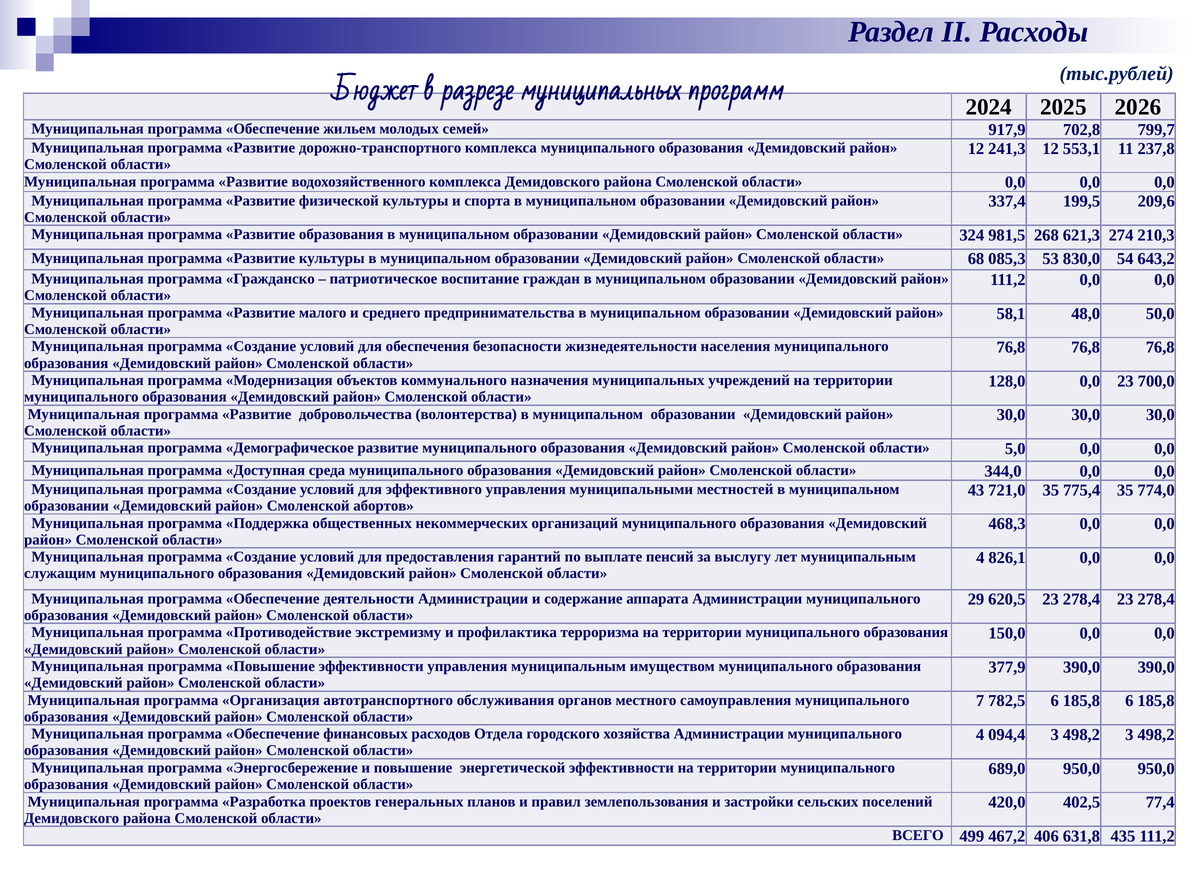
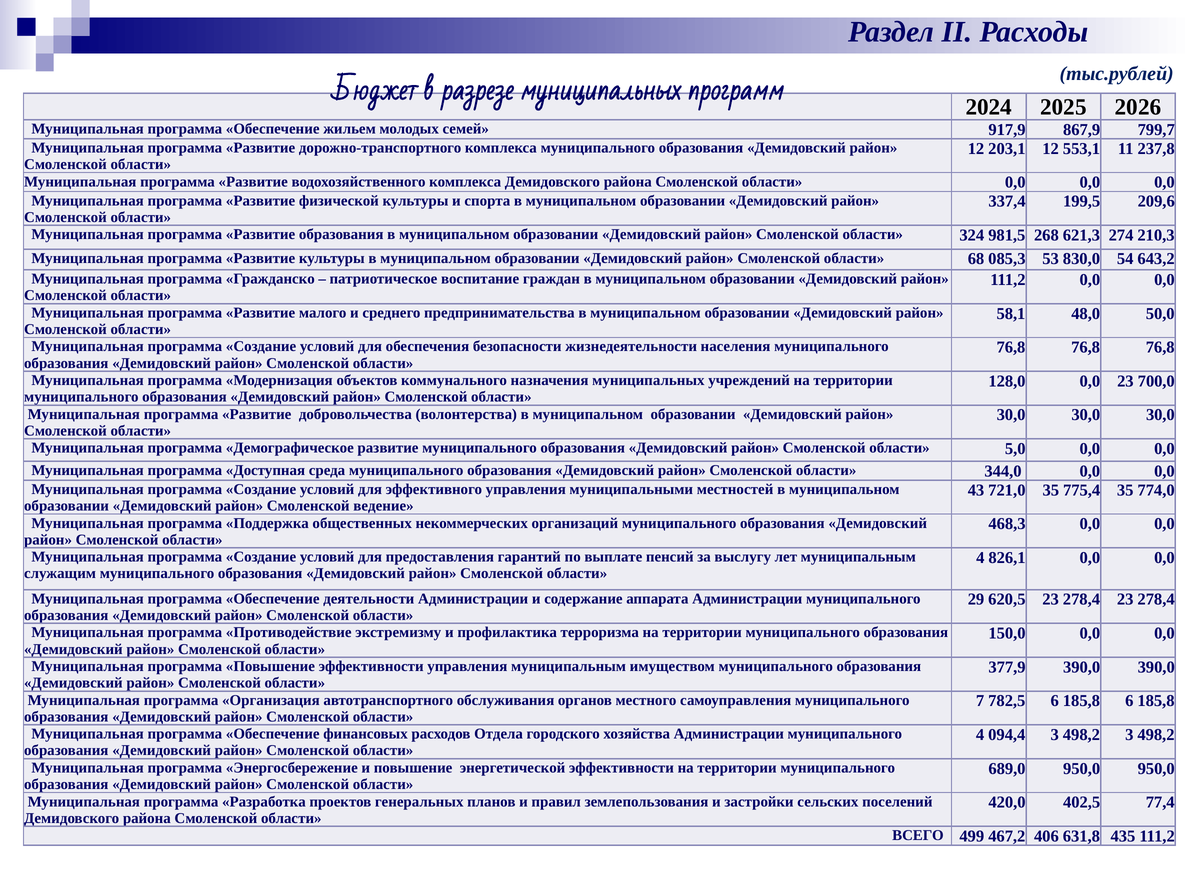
702,8: 702,8 -> 867,9 (1082, 130)
241,3: 241,3 -> 203,1 (1007, 149)
абортов: абортов -> ведение (384, 506)
